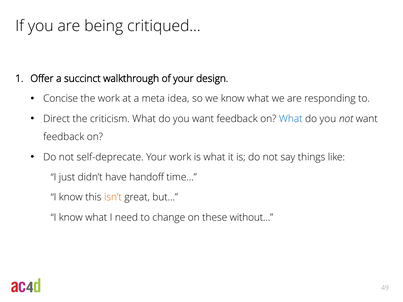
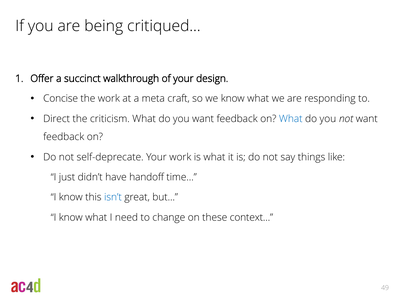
idea: idea -> craft (179, 99)
isn’t colour: orange -> blue (113, 197)
without…: without… -> context… (251, 218)
